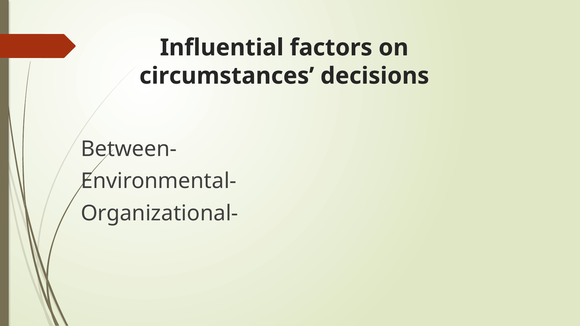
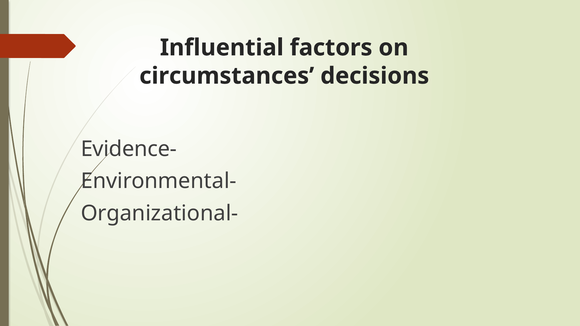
Between: Between -> Evidence (125, 149)
